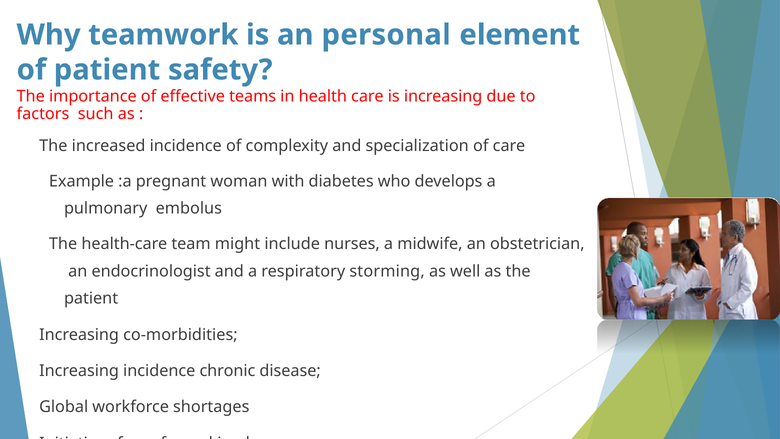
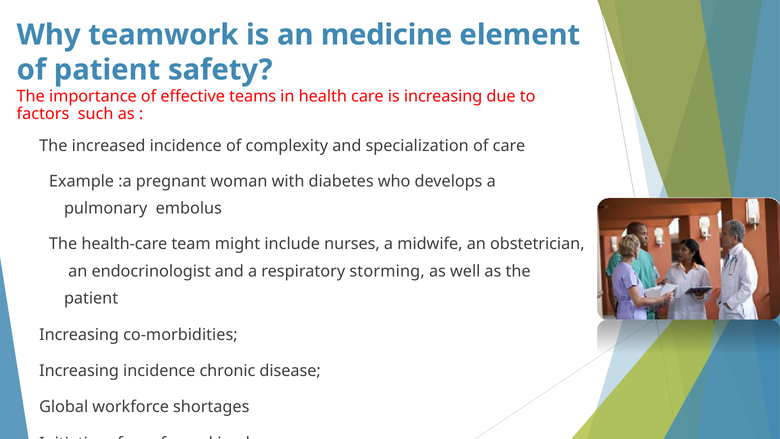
personal: personal -> medicine (386, 35)
